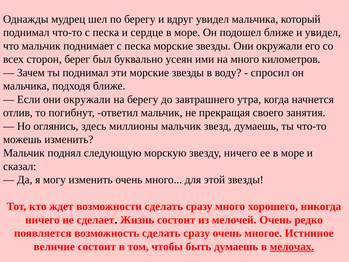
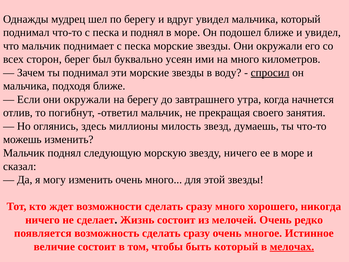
и сердце: сердце -> поднял (147, 32)
спросил underline: none -> present (270, 73)
миллионы мальчик: мальчик -> милость (181, 126)
быть думаешь: думаешь -> который (236, 246)
